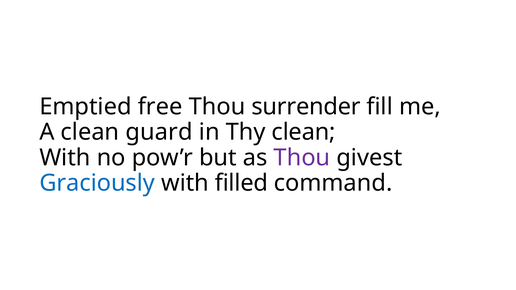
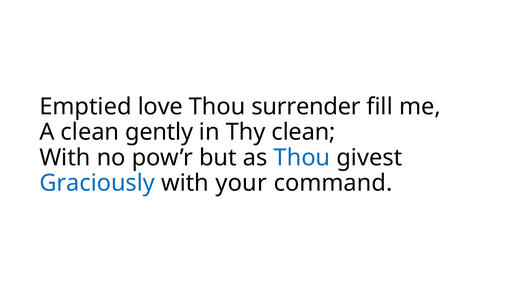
free: free -> love (160, 107)
guard: guard -> gently (159, 132)
Thou colour: purple -> blue (302, 158)
filled: filled -> your (241, 183)
